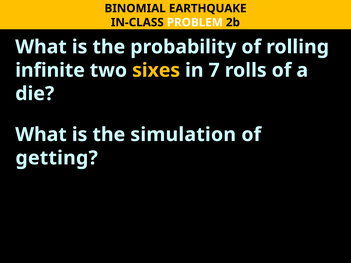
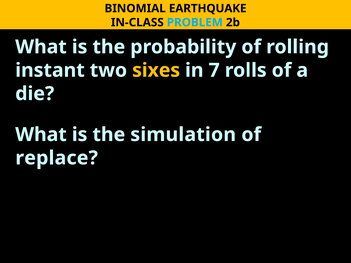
PROBLEM colour: white -> light blue (195, 22)
infinite: infinite -> instant (50, 70)
getting: getting -> replace (57, 158)
